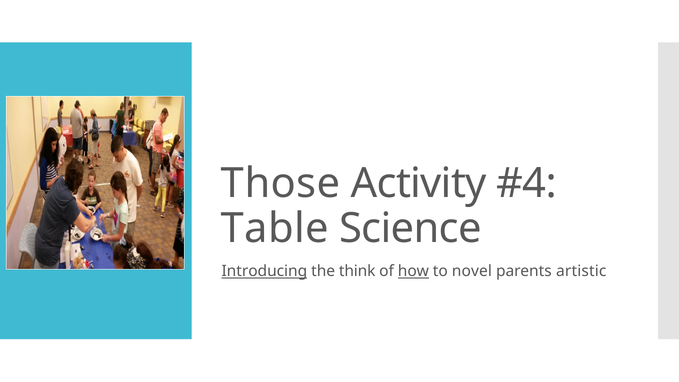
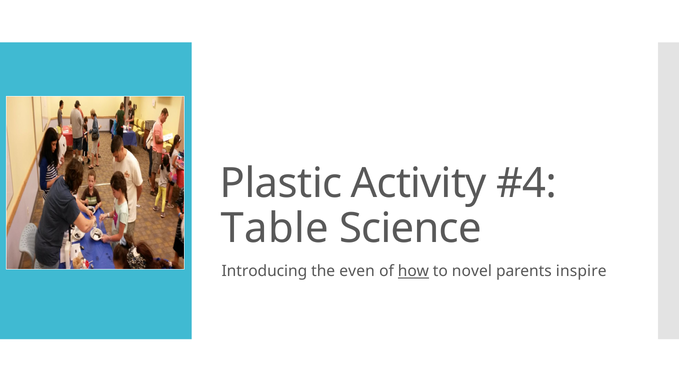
Those: Those -> Plastic (281, 183)
Introducing underline: present -> none (264, 271)
think: think -> even (357, 271)
artistic: artistic -> inspire (581, 271)
